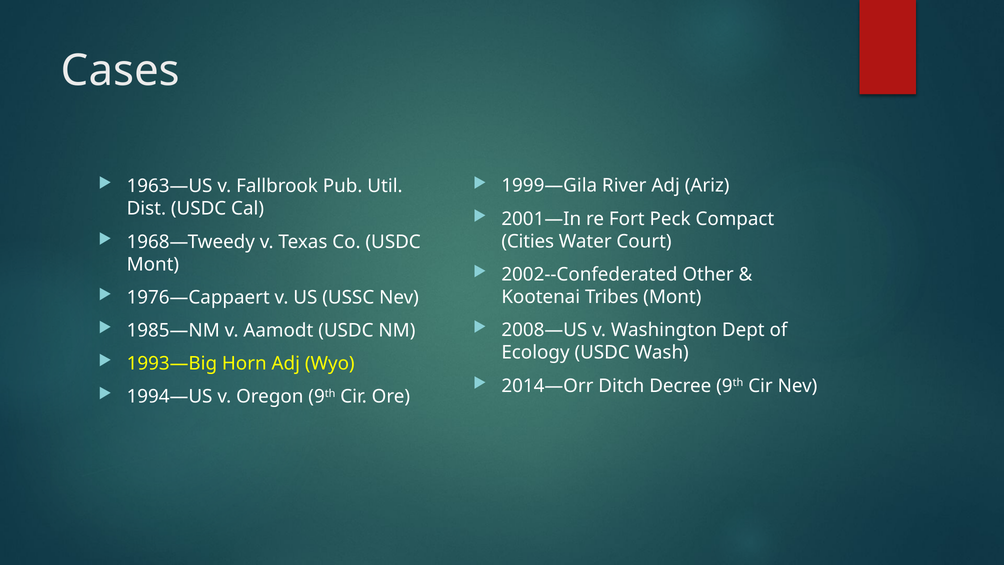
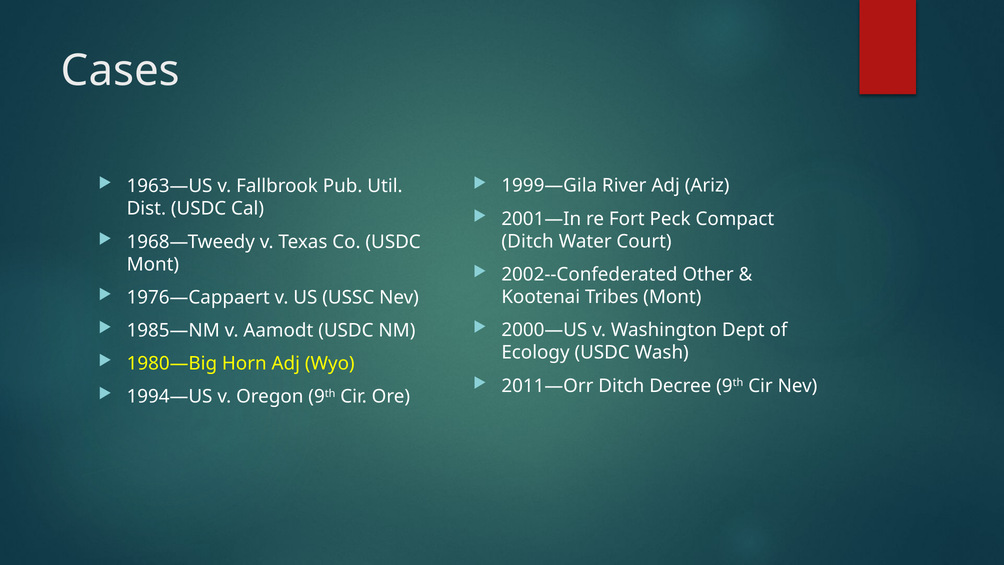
Cities: Cities -> Ditch (528, 241)
2008—US: 2008—US -> 2000—US (544, 330)
1993—Big: 1993—Big -> 1980—Big (172, 363)
2014—Orr: 2014—Orr -> 2011—Orr (547, 386)
